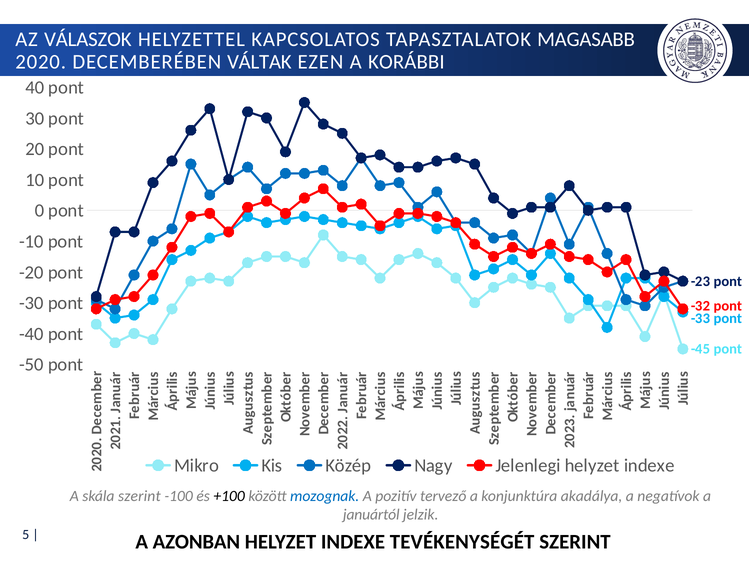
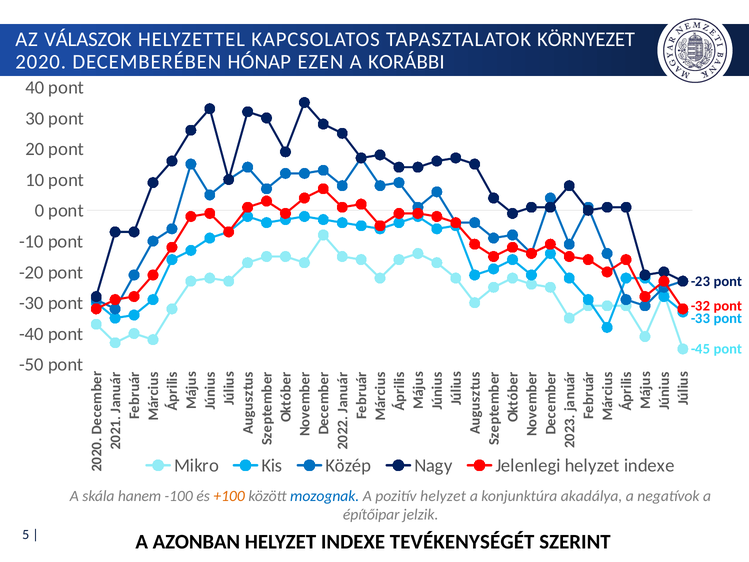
MAGASABB: MAGASABB -> KÖRNYEZET (586, 39)
VÁLTAK: VÁLTAK -> HÓNAP (259, 62)
skála szerint: szerint -> hanem (140, 496)
+100 colour: black -> orange (229, 496)
pozitív tervező: tervező -> helyzet (443, 496)
januártól: januártól -> építőipar (371, 515)
